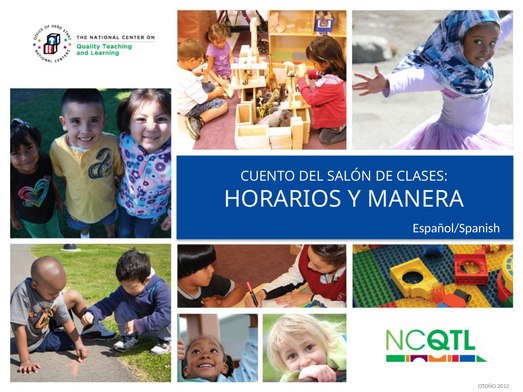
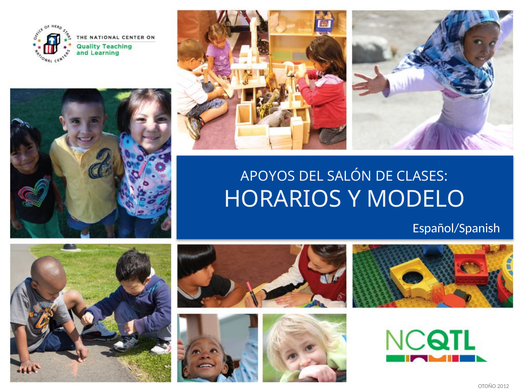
CUENTO: CUENTO -> APOYOS (268, 176)
MANERA: MANERA -> MODELO (416, 199)
